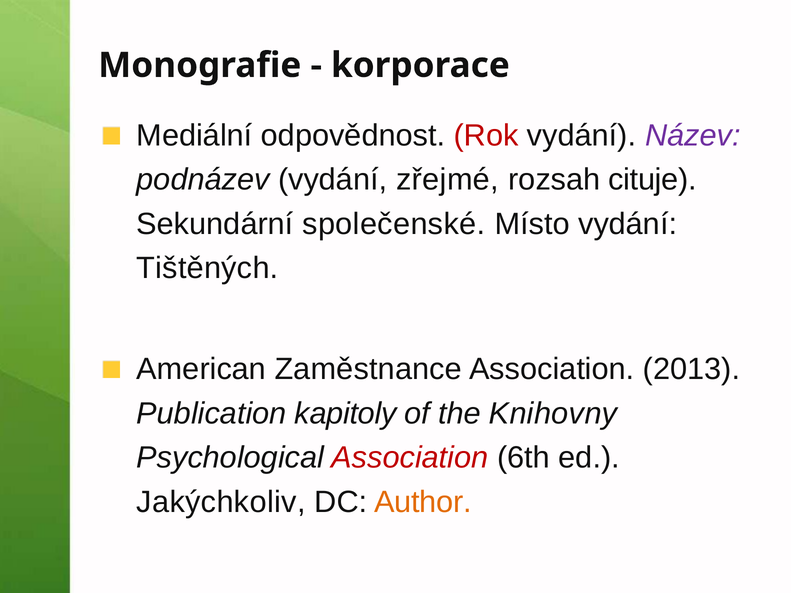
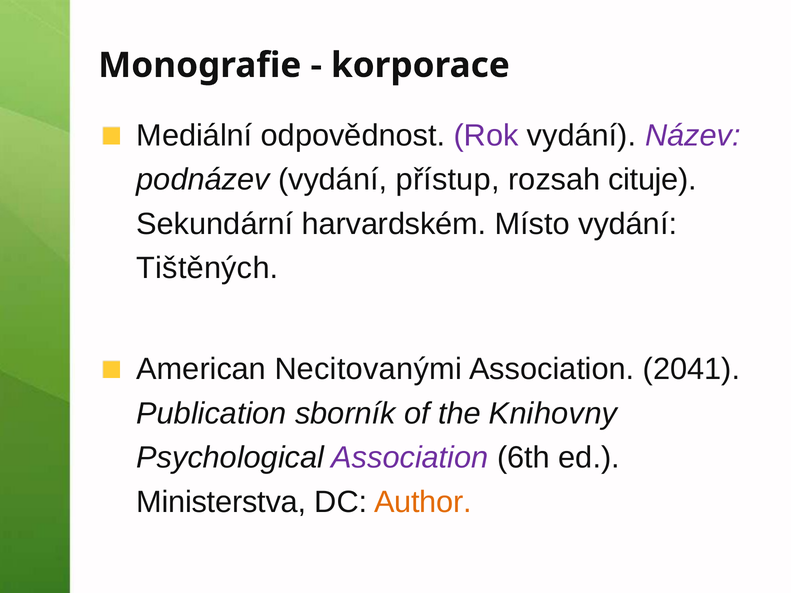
Rok colour: red -> purple (486, 135)
zřejmé: zřejmé -> přístup (448, 180)
společenské: společenské -> harvardském (394, 224)
Zaměstnance: Zaměstnance -> Necitovanými (368, 369)
2013: 2013 -> 2041 (692, 369)
kapitoly: kapitoly -> sborník (345, 414)
Association colour: red -> purple (410, 458)
Jakýchkoliv: Jakýchkoliv -> Ministerstva (221, 502)
